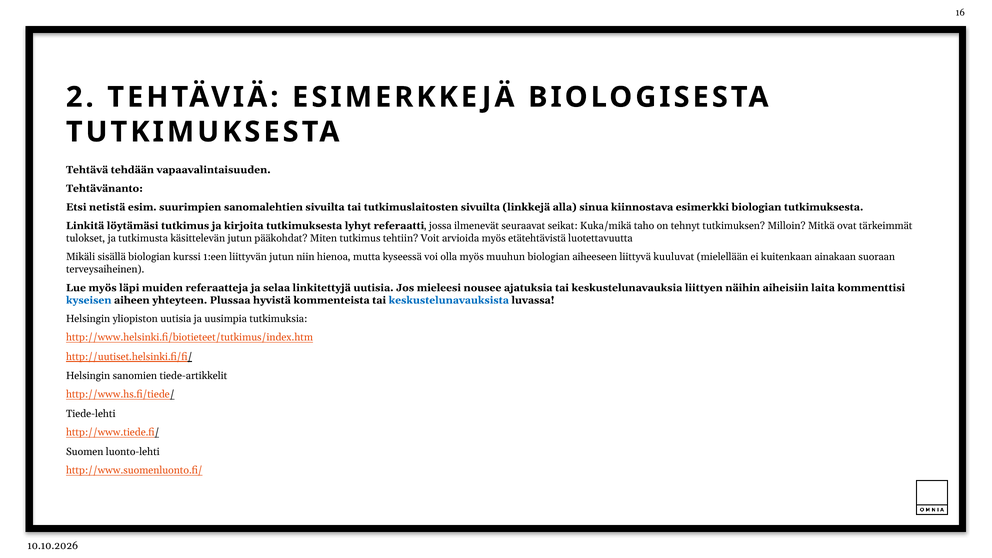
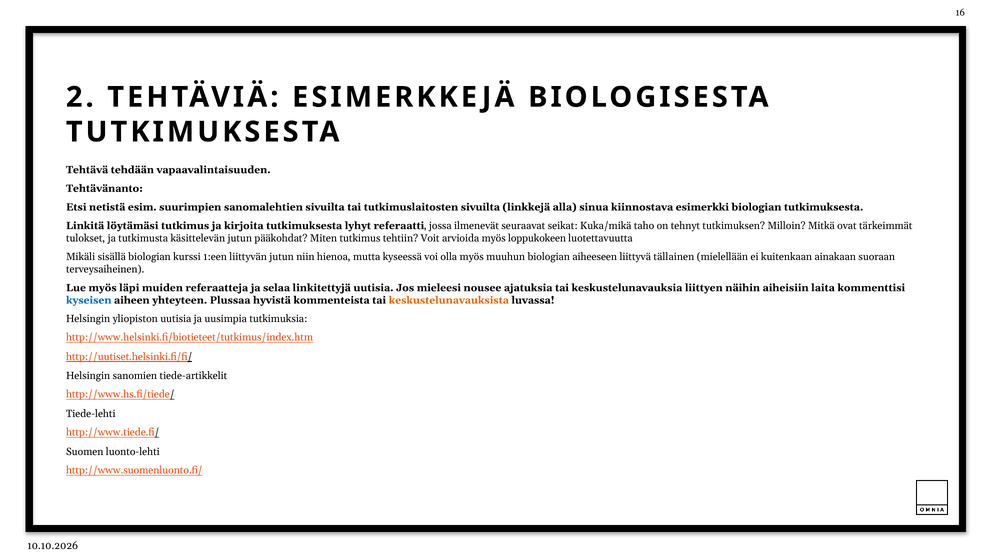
etätehtävistä: etätehtävistä -> loppukokeen (537, 238)
kuuluvat: kuuluvat -> tällainen (674, 257)
keskustelunavauksista colour: blue -> orange (449, 300)
